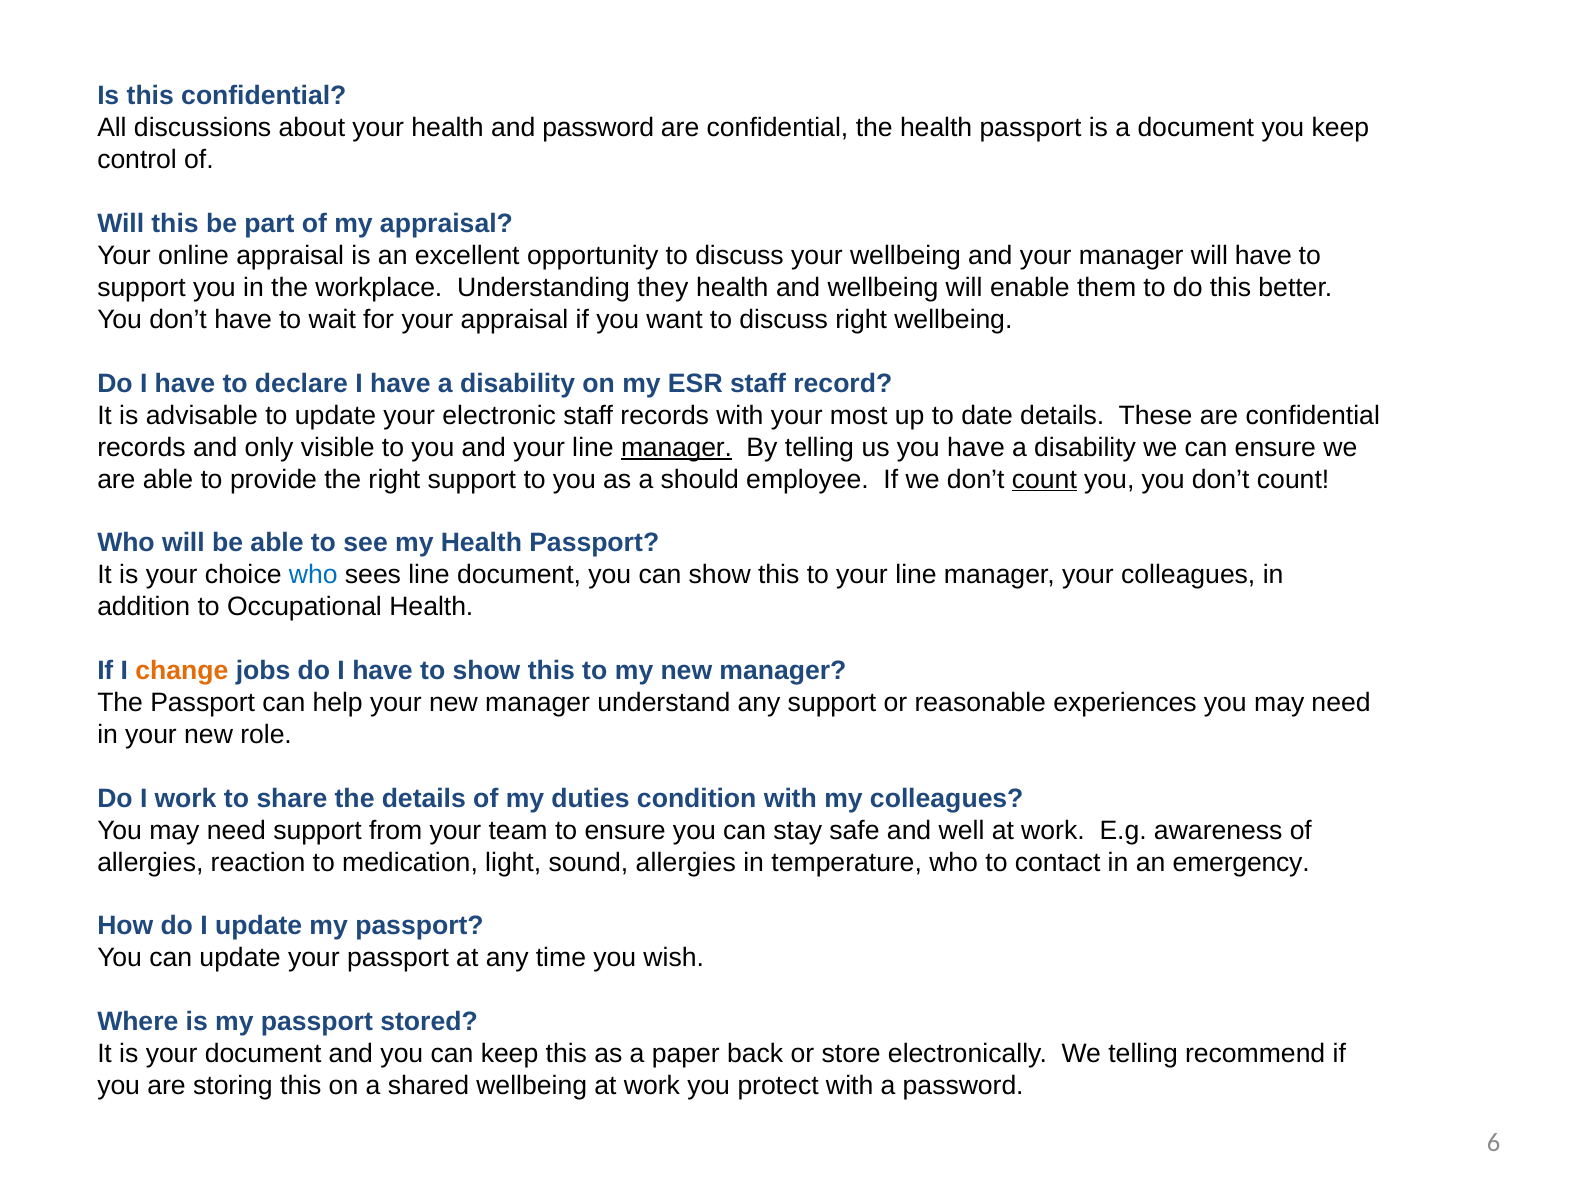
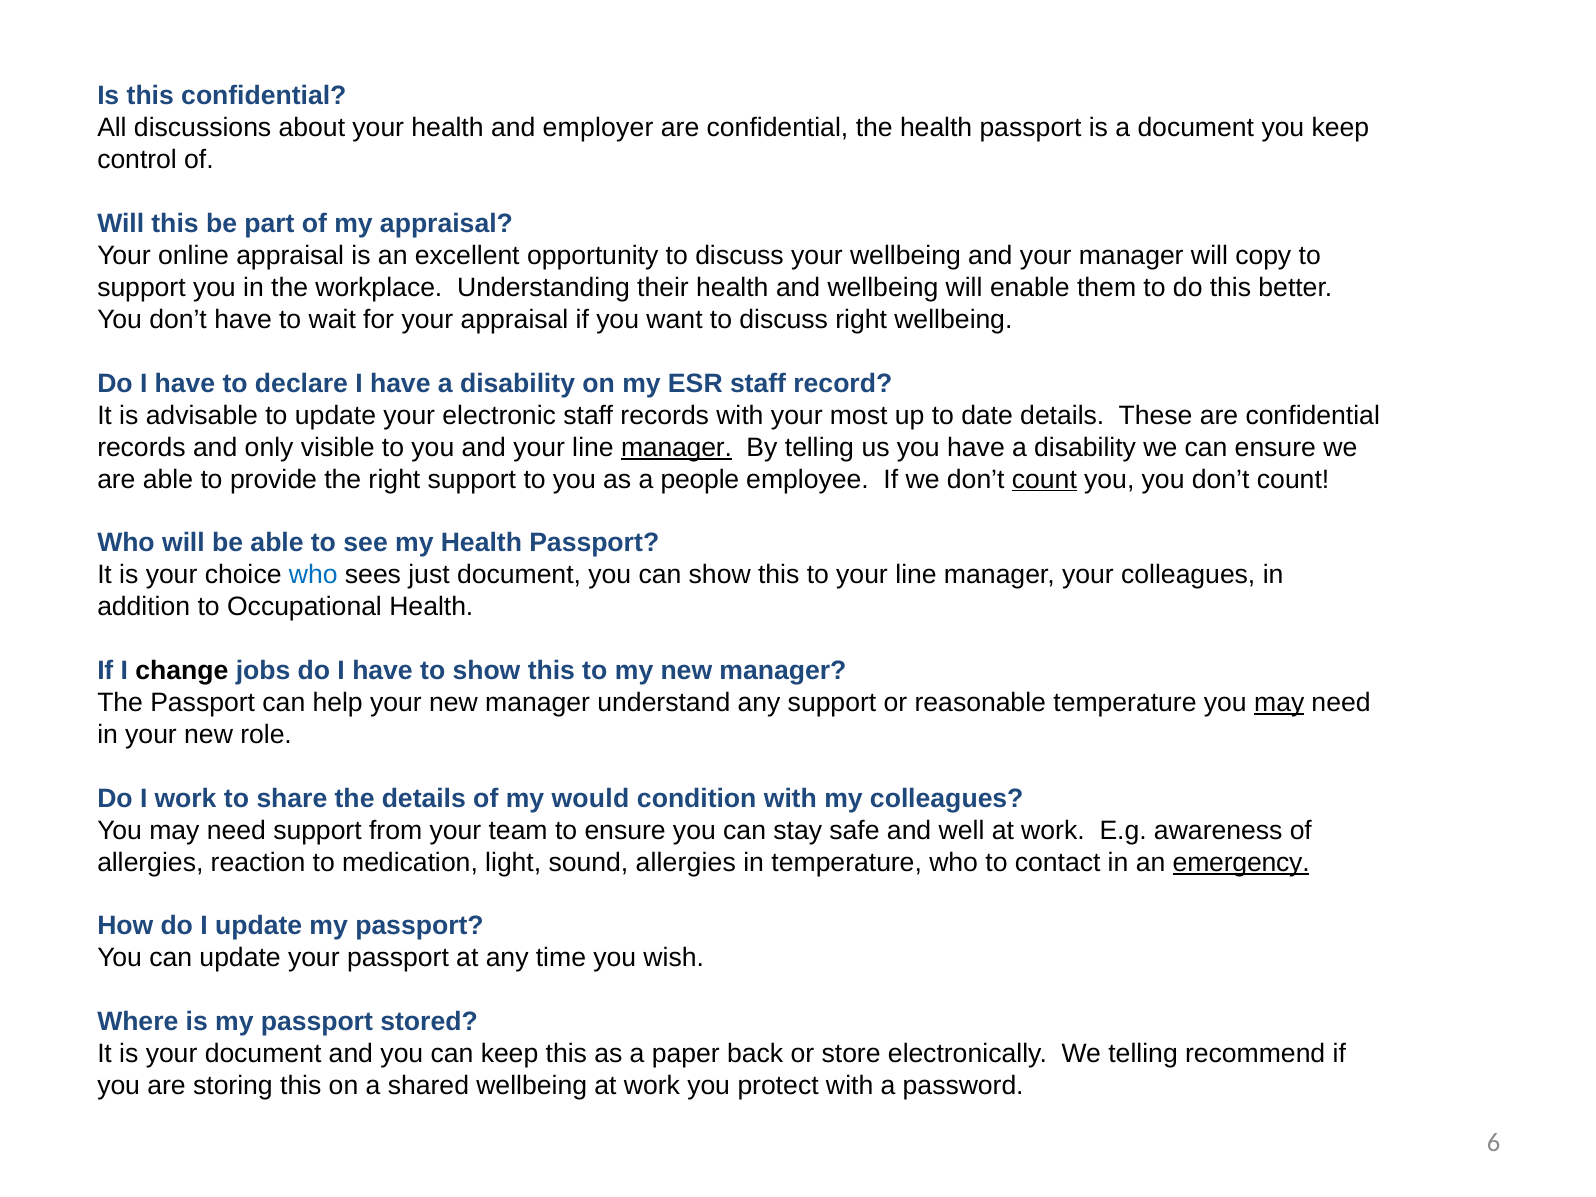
and password: password -> employer (598, 128)
will have: have -> copy (1263, 256)
they: they -> their (663, 288)
should: should -> people (700, 479)
sees line: line -> just (429, 575)
change colour: orange -> black (182, 671)
reasonable experiences: experiences -> temperature (1125, 703)
may underline: none -> present (1279, 703)
duties: duties -> would (590, 798)
emergency underline: none -> present (1241, 862)
